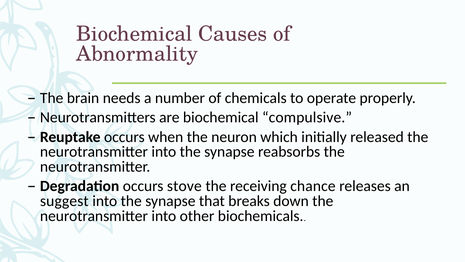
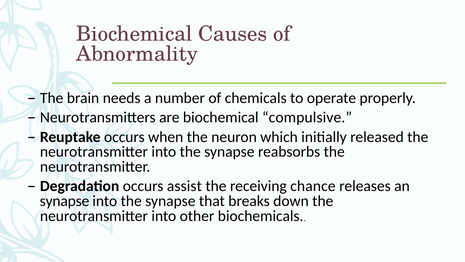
stove: stove -> assist (184, 186)
suggest: suggest -> synapse (65, 201)
